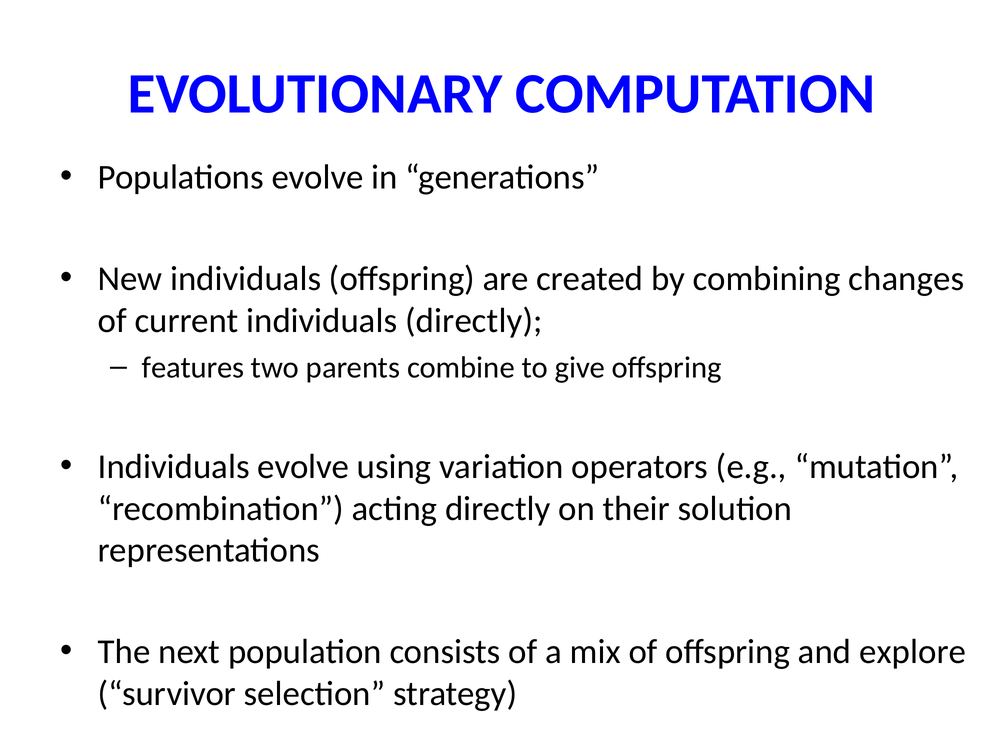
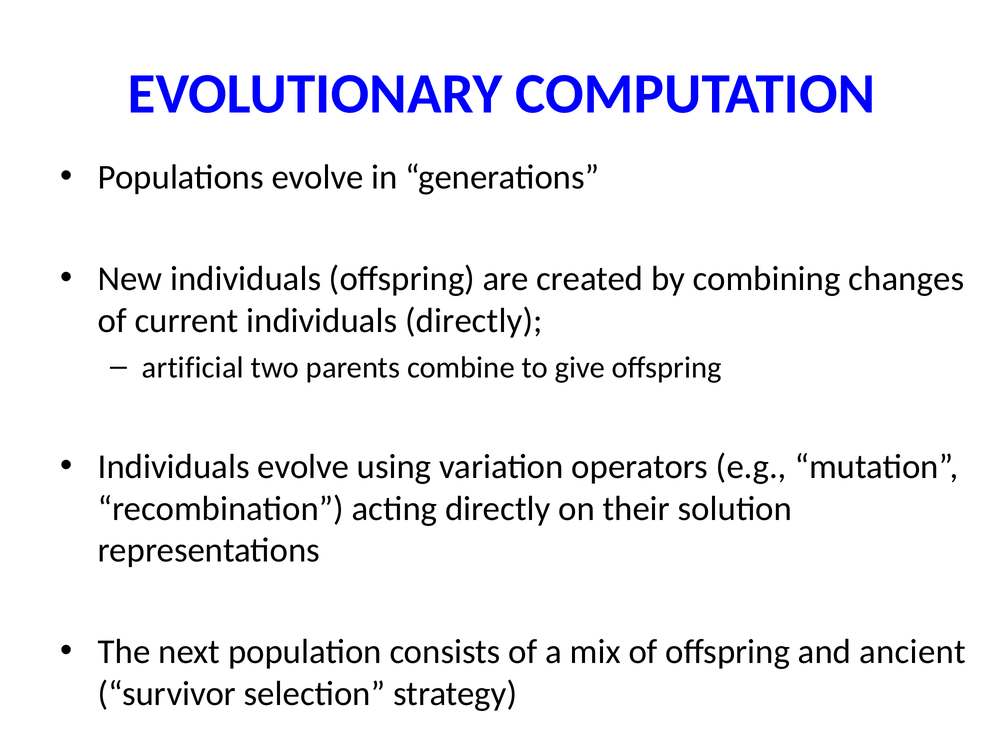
features: features -> artificial (193, 367)
explore: explore -> ancient (913, 652)
